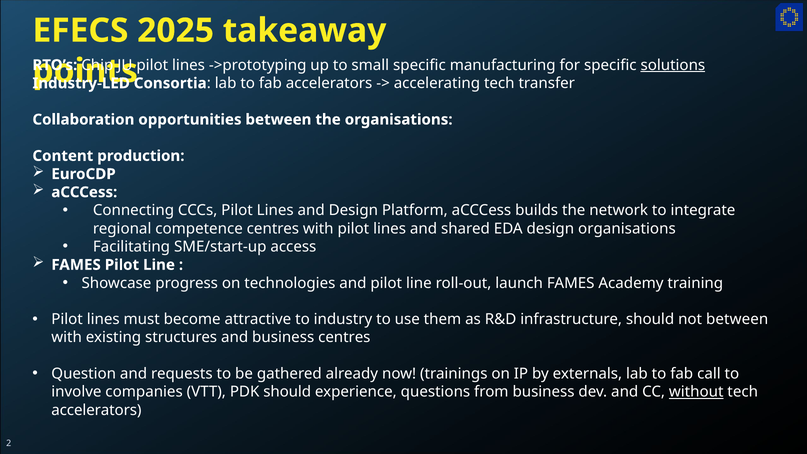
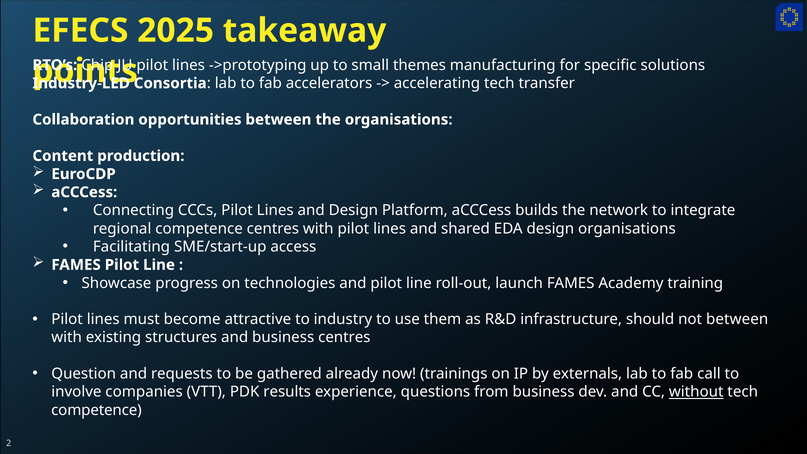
small specific: specific -> themes (420, 65)
solutions underline: present -> none (673, 65)
PDK should: should -> results (287, 392)
accelerators: accelerators -> competence (96, 410)
